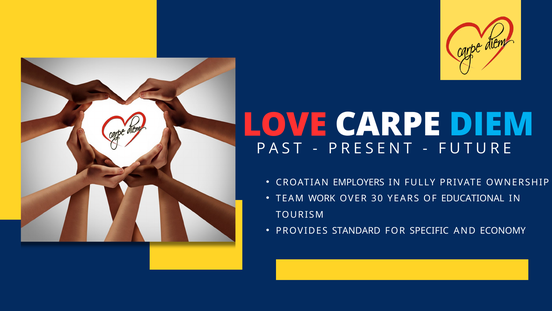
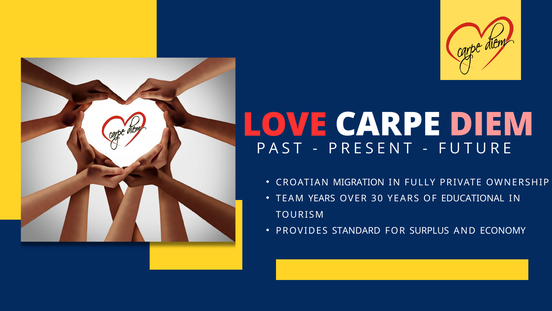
DIEM colour: light blue -> pink (492, 125)
EMPLOYERS: EMPLOYERS -> MIGRATION (359, 182)
TEAM WORK: WORK -> YEARS (322, 198)
SPECIFIC: SPECIFIC -> SURPLUS (429, 230)
